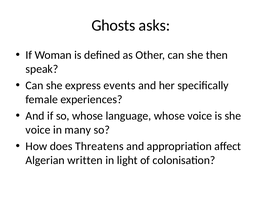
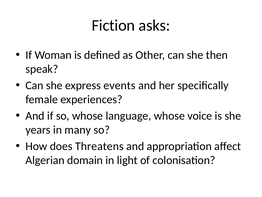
Ghosts: Ghosts -> Fiction (113, 25)
voice: voice -> years (38, 130)
written: written -> domain (85, 160)
